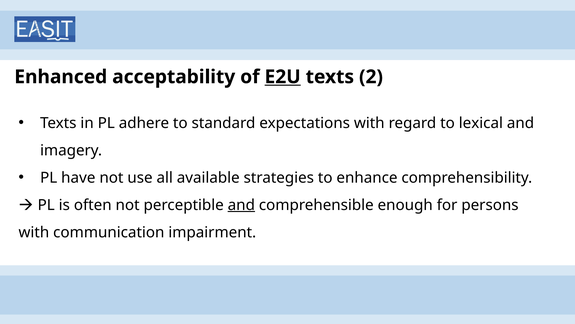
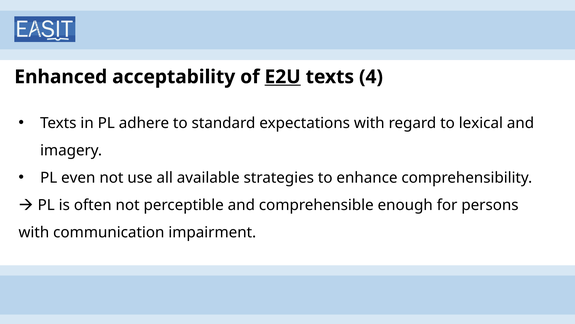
2: 2 -> 4 (371, 77)
have: have -> even (78, 177)
and underline: present -> none (241, 205)
